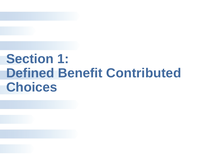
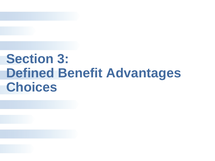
1: 1 -> 3 (63, 59)
Contributed: Contributed -> Advantages (144, 73)
